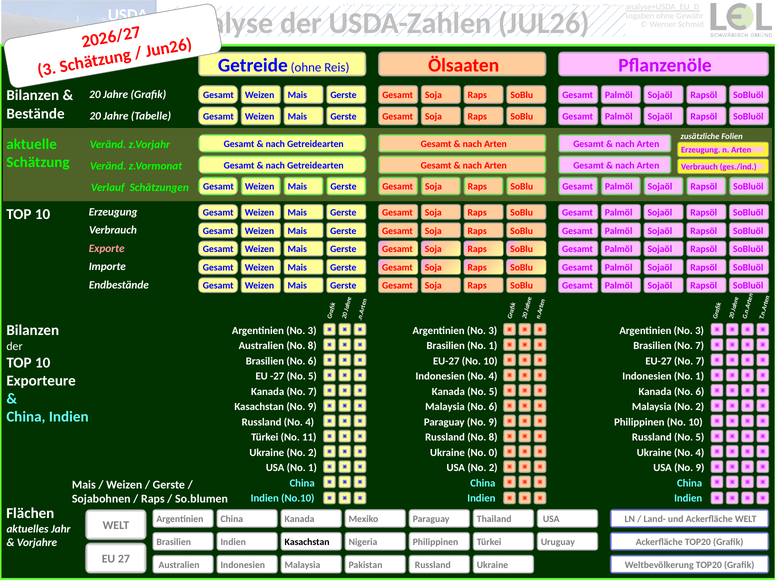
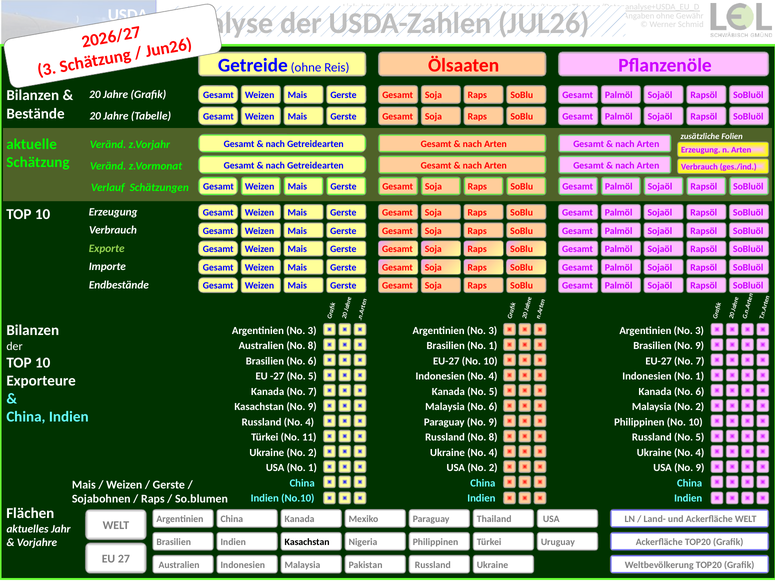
Exporte colour: pink -> light green (107, 249)
Brasilien No 7: 7 -> 9 (700, 346)
0: 0 -> 4 (493, 453)
